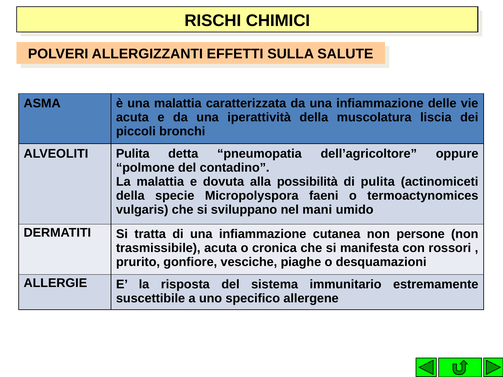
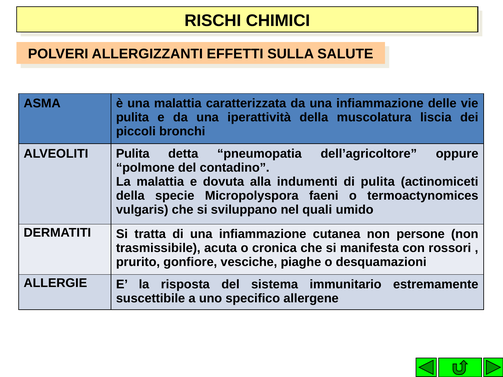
acuta: acuta -> pulita (132, 117)
possibilità: possibilità -> indumenti (307, 182)
mani: mani -> quali (317, 210)
